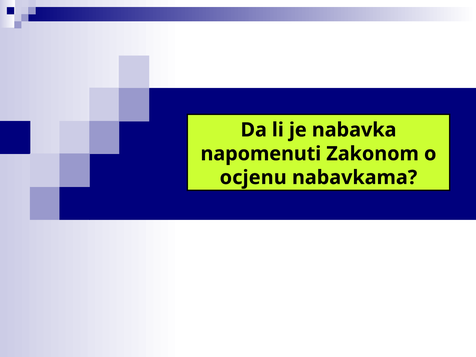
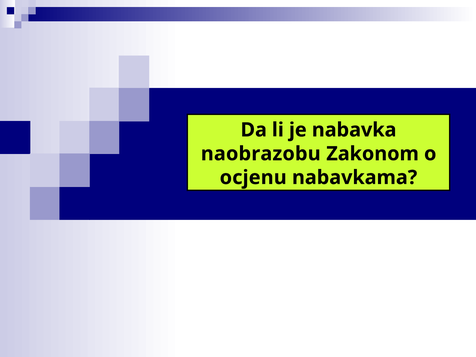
napomenuti: napomenuti -> naobrazobu (261, 154)
